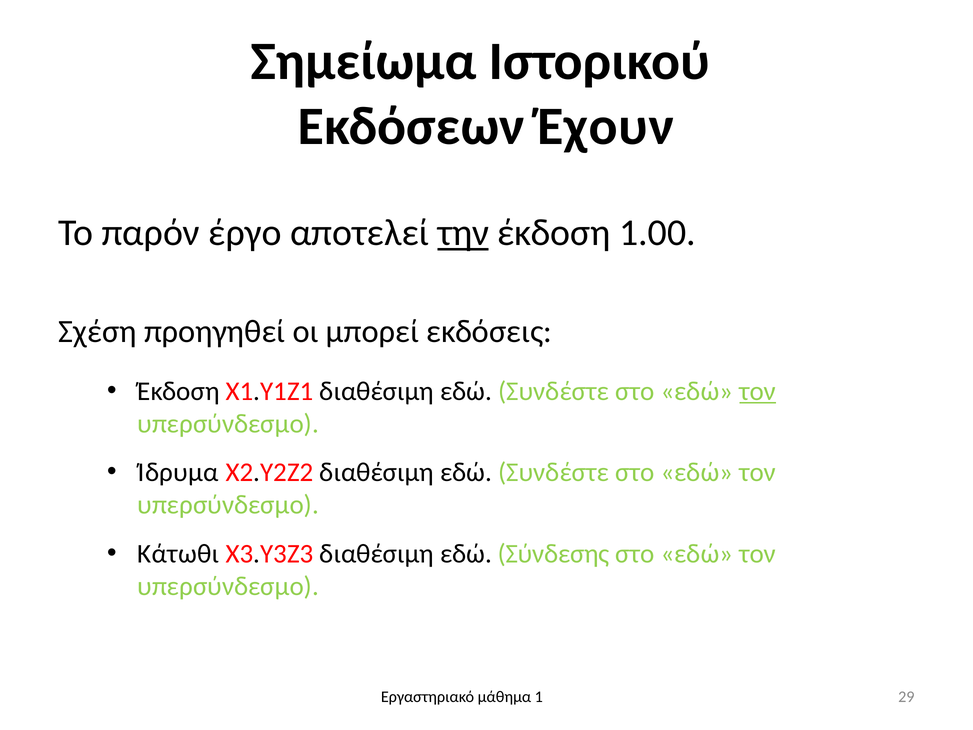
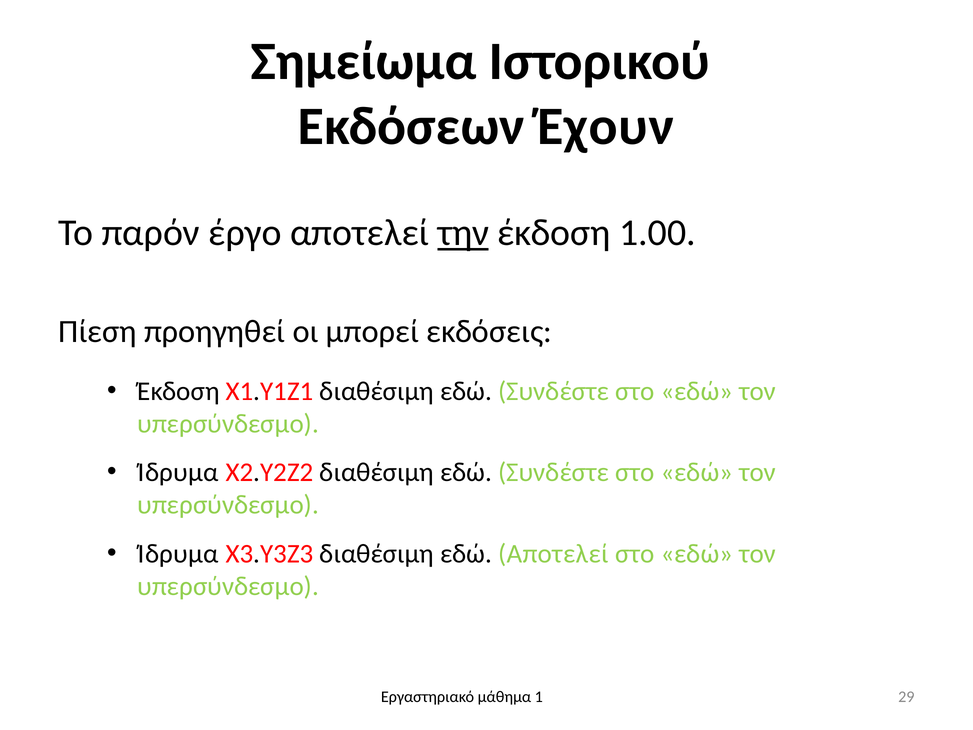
Σχέση: Σχέση -> Πίεση (98, 331)
τον underline: present -> none (758, 391)
Κάτωθι: Κάτωθι -> Ίδρυμα (178, 553)
εδώ Σύνδεσης: Σύνδεσης -> Αποτελεί (553, 553)
